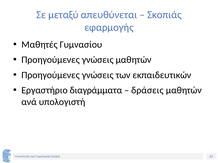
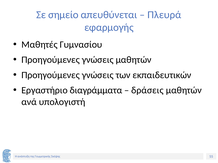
μεταξύ: μεταξύ -> σημείο (63, 15)
Σκοπιάς: Σκοπιάς -> Πλευρά (164, 15)
